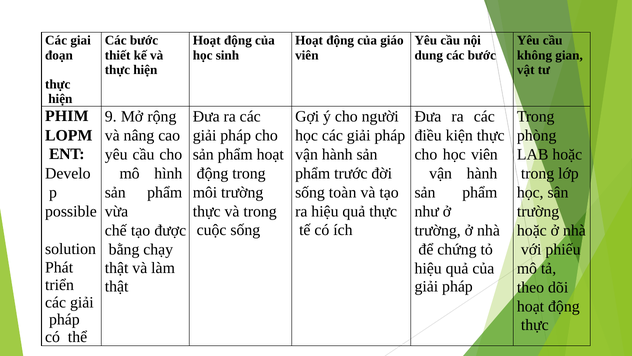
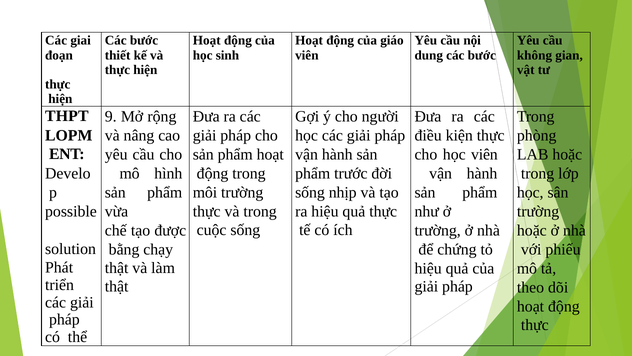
PHIM: PHIM -> THPT (67, 116)
toàn: toàn -> nhịp (343, 192)
